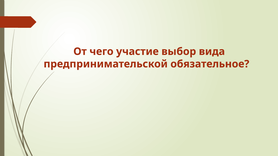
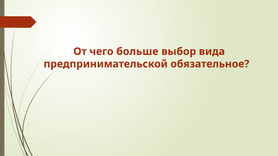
участие: участие -> больше (137, 52)
